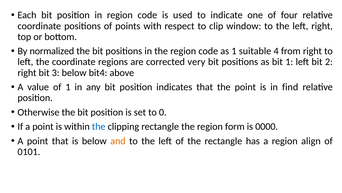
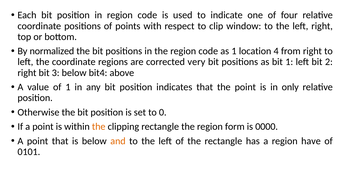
suitable: suitable -> location (255, 51)
find: find -> only (290, 87)
the colour: blue -> orange (99, 126)
align: align -> have (311, 141)
